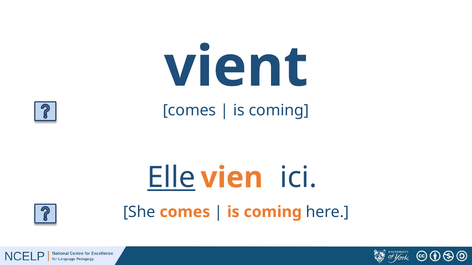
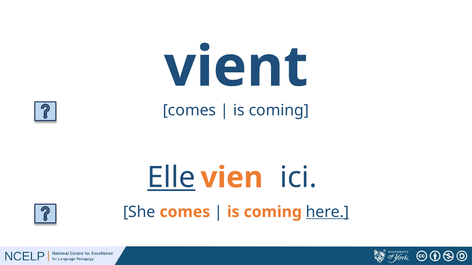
here underline: none -> present (328, 212)
